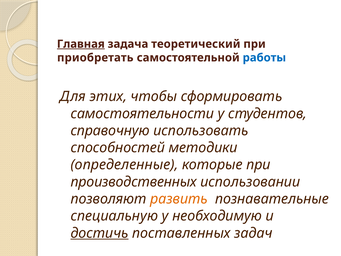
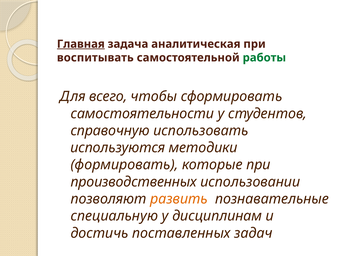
теоретический: теоретический -> аналитическая (196, 44)
приобретать: приобретать -> воспитывать (95, 58)
работы colour: blue -> green (264, 58)
этих: этих -> всего (108, 96)
способностей: способностей -> используются (118, 148)
определенные: определенные -> формировать (124, 165)
необходимую: необходимую -> дисциплинам (217, 216)
достичь underline: present -> none (99, 233)
